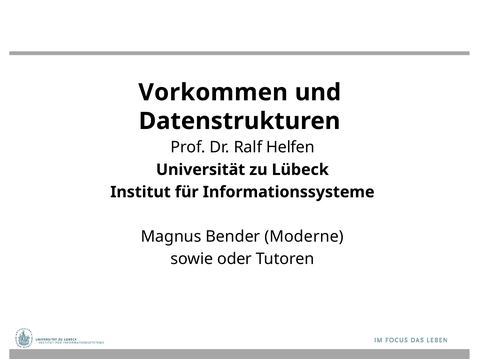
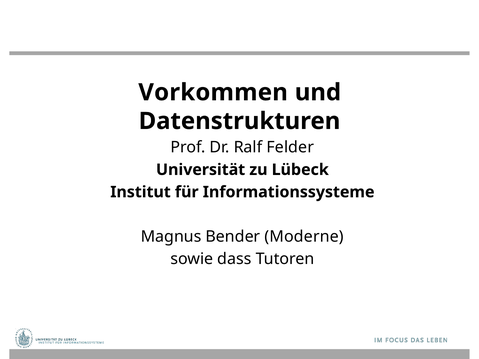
Helfen: Helfen -> Felder (290, 147)
oder: oder -> dass (234, 259)
